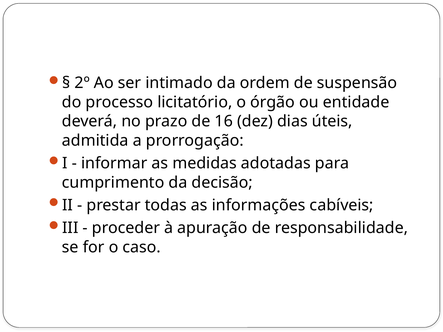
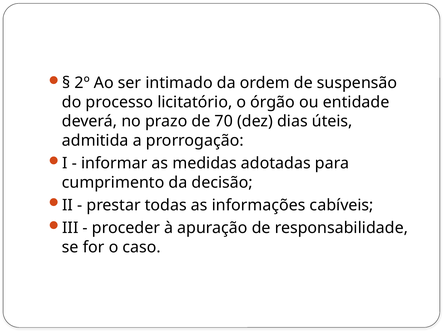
16: 16 -> 70 (224, 121)
